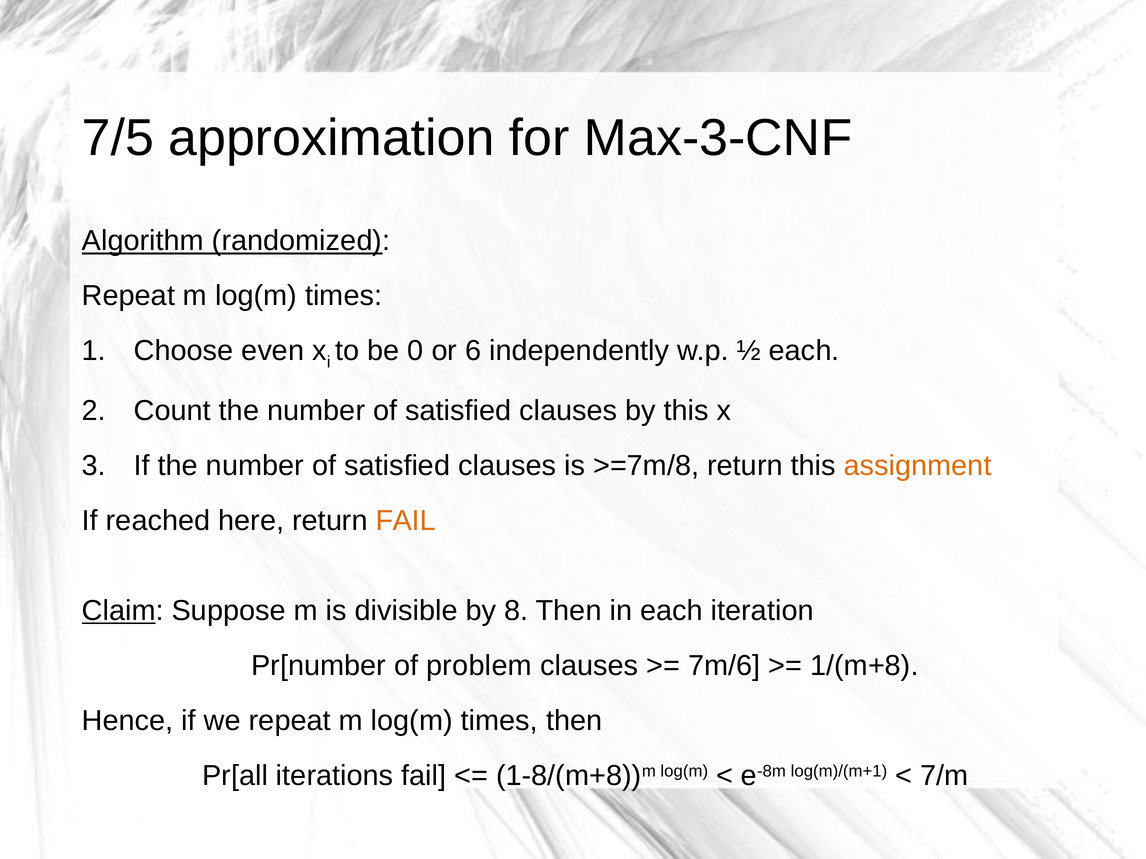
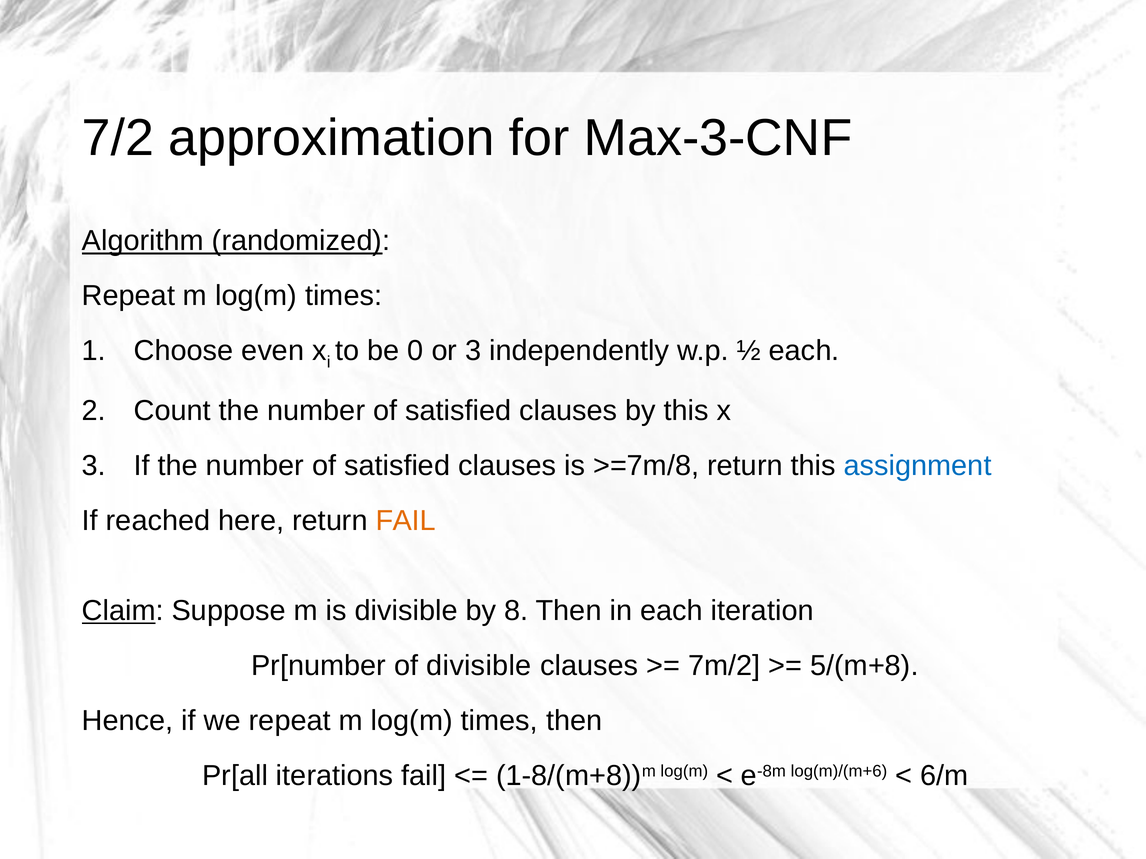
7/5: 7/5 -> 7/2 (118, 138)
or 6: 6 -> 3 (473, 351)
assignment colour: orange -> blue (918, 466)
of problem: problem -> divisible (479, 666)
7m/6: 7m/6 -> 7m/2 (724, 666)
1/(m+8: 1/(m+8 -> 5/(m+8 (864, 666)
log(m)/(m+1: log(m)/(m+1 -> log(m)/(m+6 (839, 771)
7/m: 7/m -> 6/m (944, 776)
